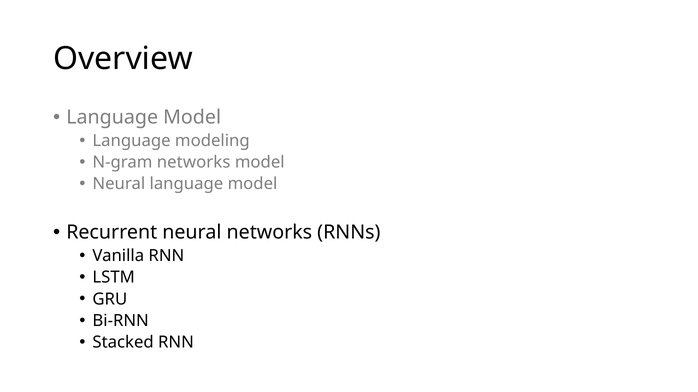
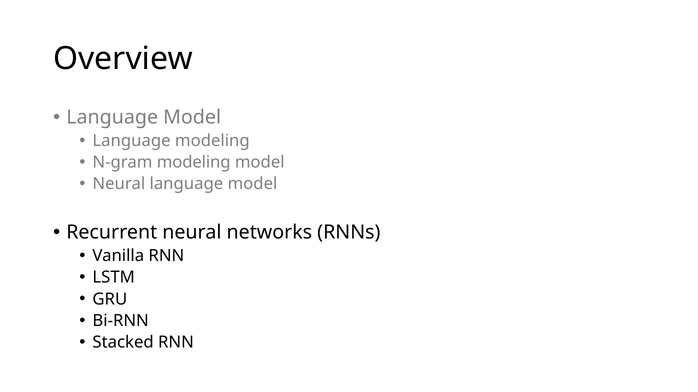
N-gram networks: networks -> modeling (194, 163)
